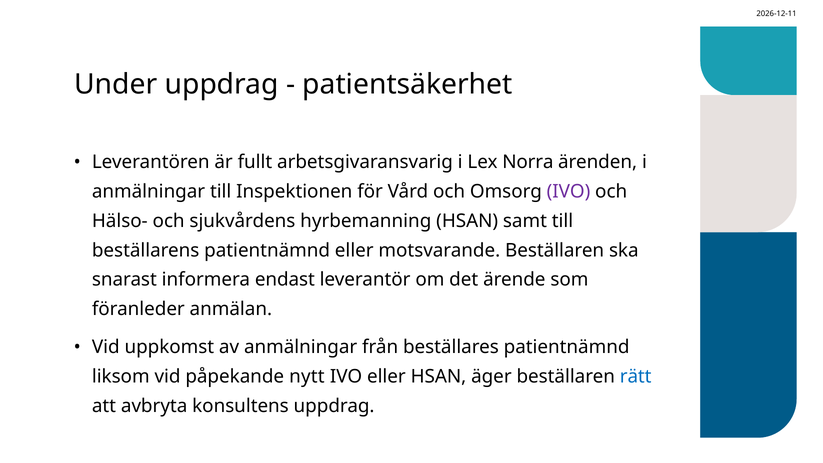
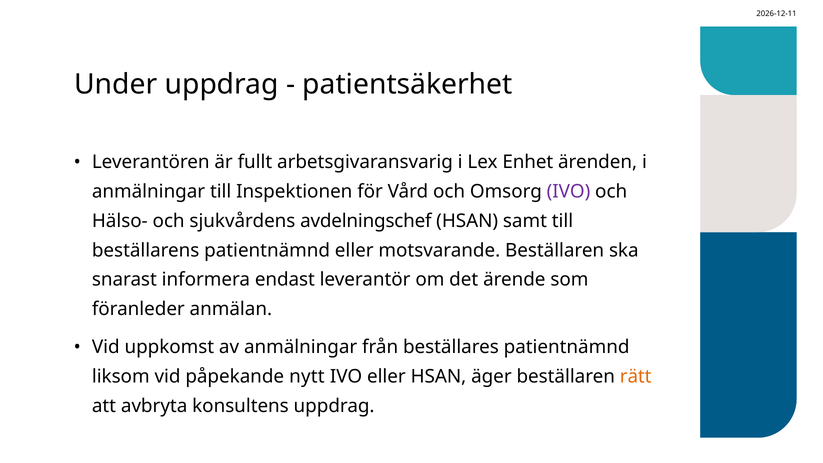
Norra: Norra -> Enhet (528, 162)
hyrbemanning: hyrbemanning -> avdelningschef (366, 221)
rätt colour: blue -> orange (636, 376)
